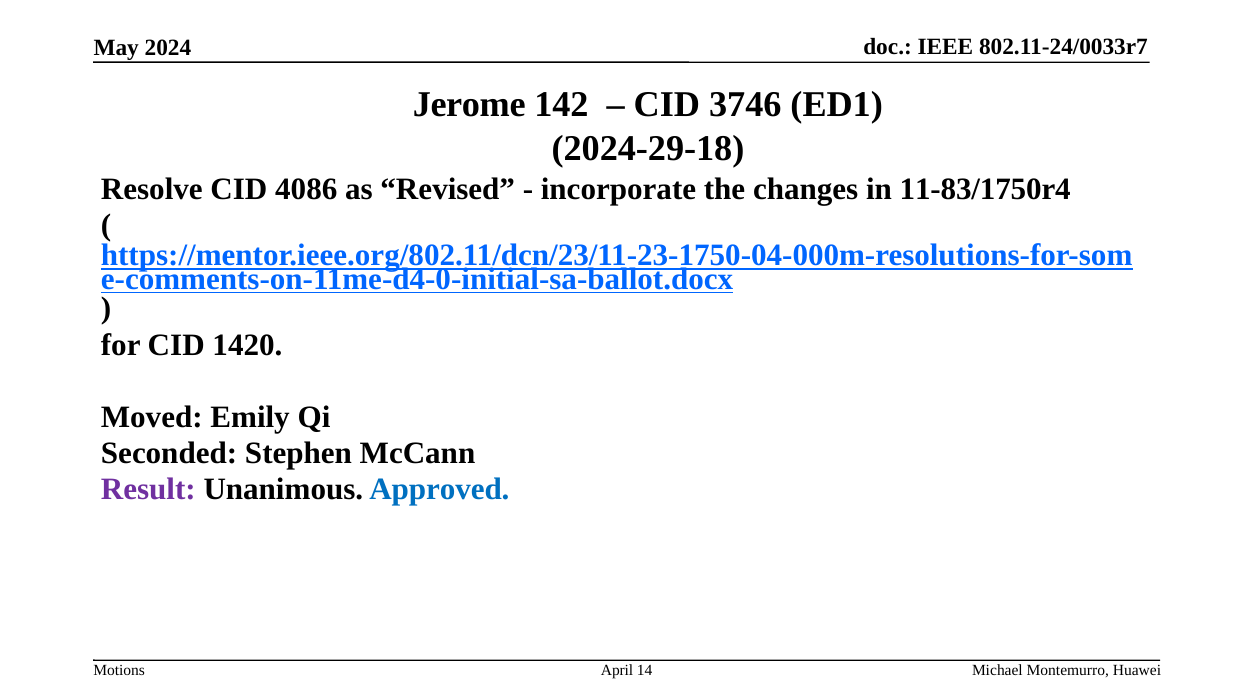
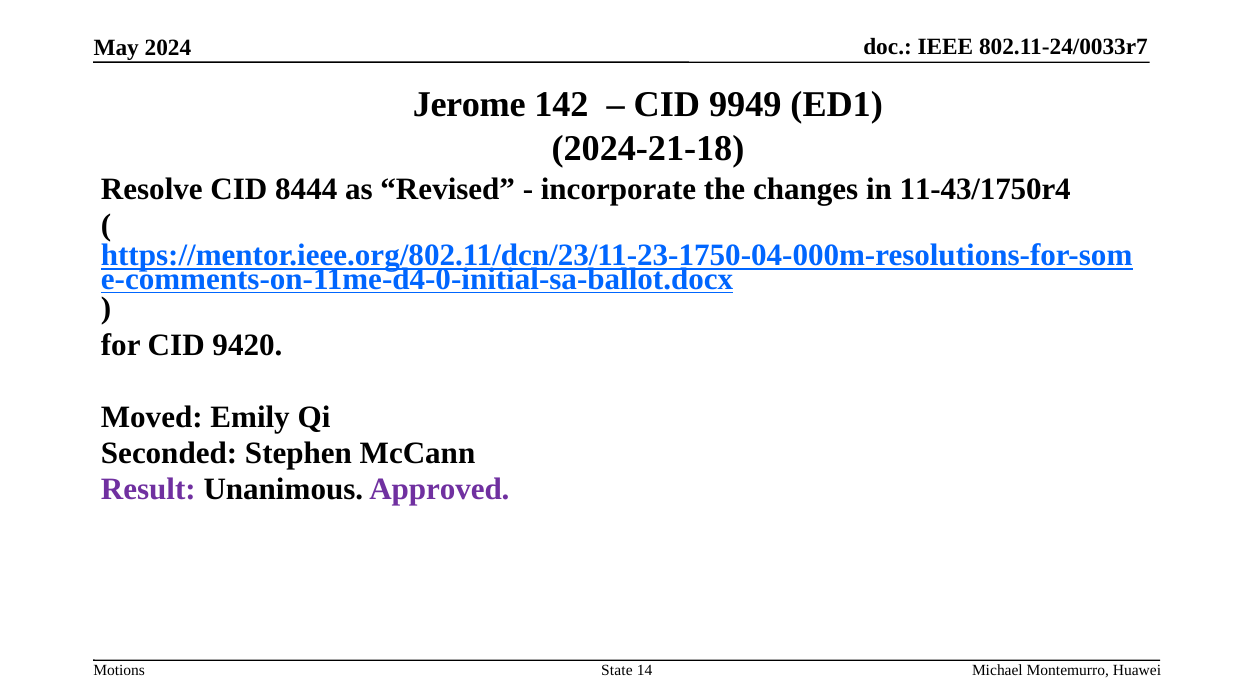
3746: 3746 -> 9949 (745, 105)
2024-29-18: 2024-29-18 -> 2024-21-18 (648, 149)
4086: 4086 -> 8444 (306, 189)
11-83/1750r4: 11-83/1750r4 -> 11-43/1750r4 (985, 189)
1420: 1420 -> 9420 (247, 345)
Approved colour: blue -> purple (439, 489)
April: April -> State (617, 671)
